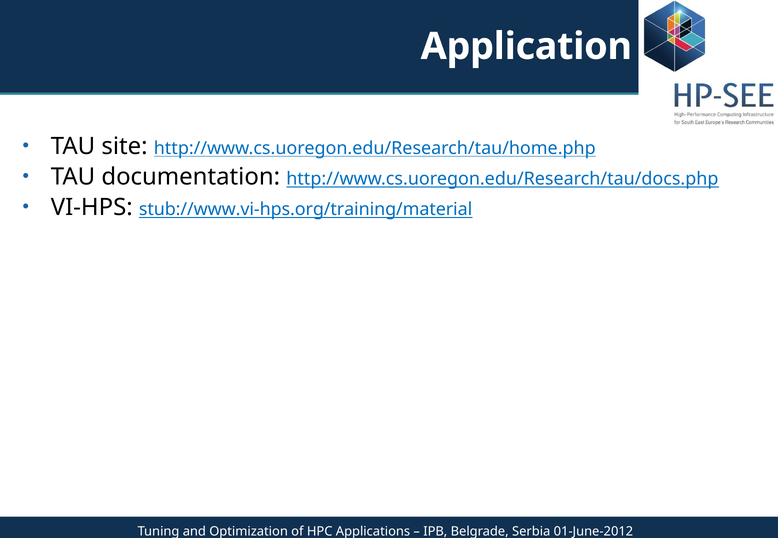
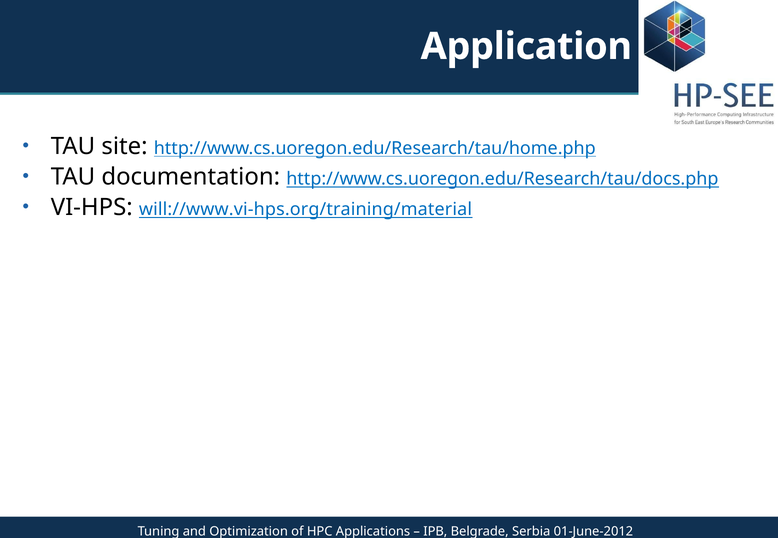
stub://www.vi-hps.org/training/material: stub://www.vi-hps.org/training/material -> will://www.vi-hps.org/training/material (305, 210)
